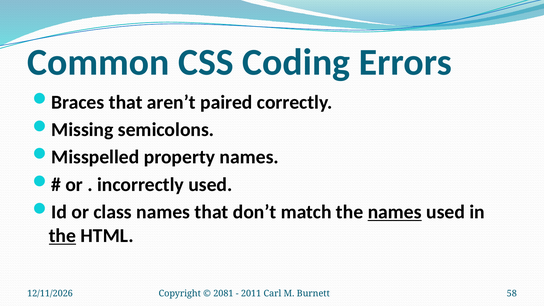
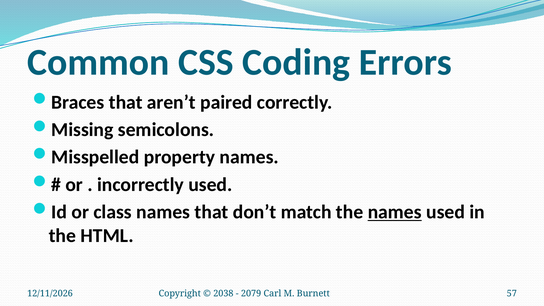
the underline: present -> none (62, 236)
2081: 2081 -> 2038 (223, 294)
2011: 2011 -> 2079 (251, 294)
58: 58 -> 57 (512, 294)
